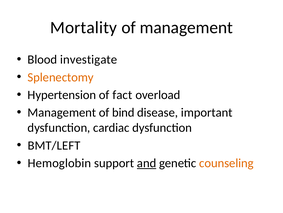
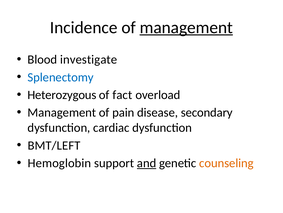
Mortality: Mortality -> Incidence (84, 27)
management underline: none -> present (186, 27)
Splenectomy colour: orange -> blue (61, 77)
Hypertension: Hypertension -> Heterozygous (62, 95)
bind: bind -> pain (123, 112)
important: important -> secondary (207, 112)
